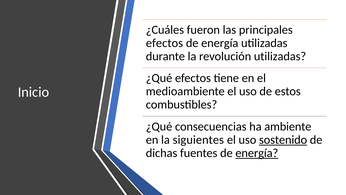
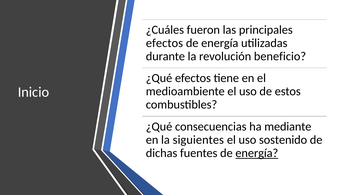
revolución utilizadas: utilizadas -> beneficio (280, 56)
ambiente: ambiente -> mediante (288, 126)
sostenido underline: present -> none (283, 139)
